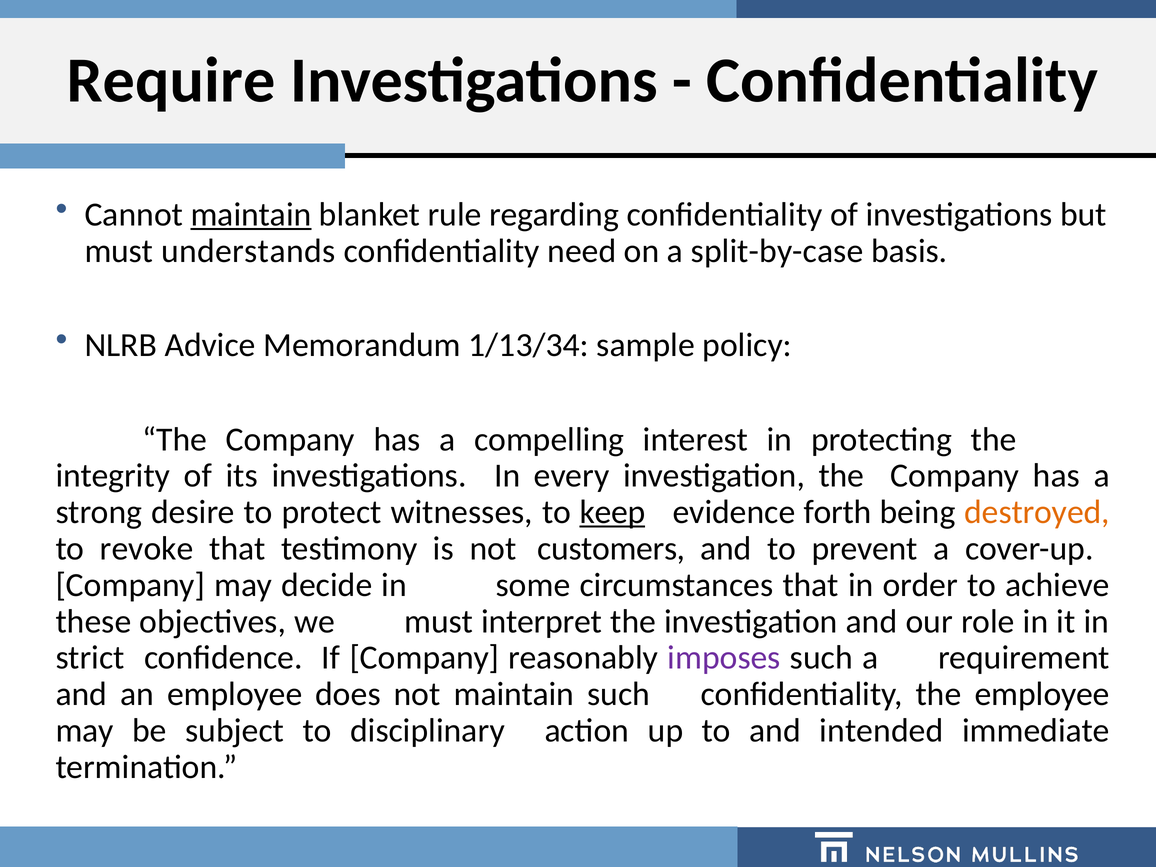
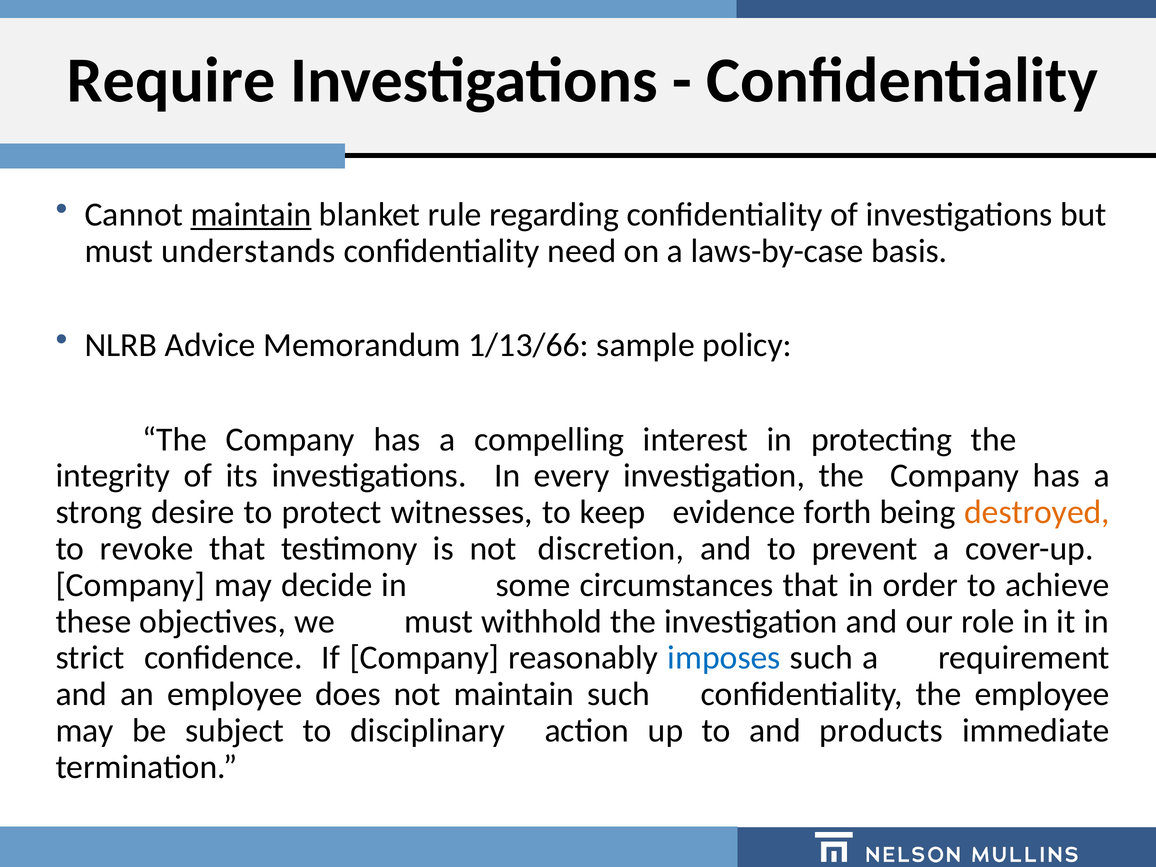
split-by-case: split-by-case -> laws-by-case (777, 251)
1/13/34: 1/13/34 -> 1/13/66 (529, 345)
keep underline: present -> none (613, 512)
customers: customers -> discretion (611, 549)
interpret: interpret -> withhold (542, 621)
imposes colour: purple -> blue (724, 658)
intended: intended -> products (881, 731)
